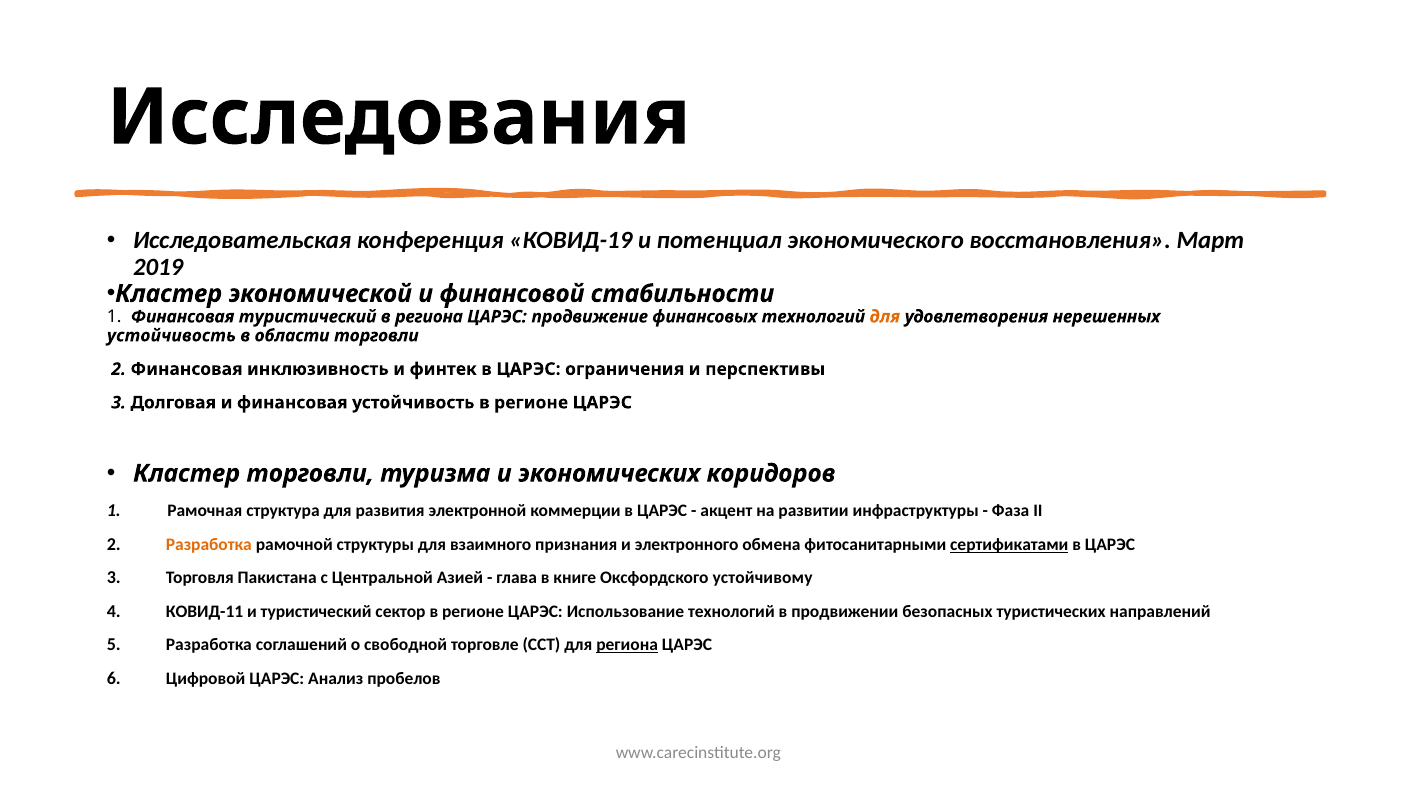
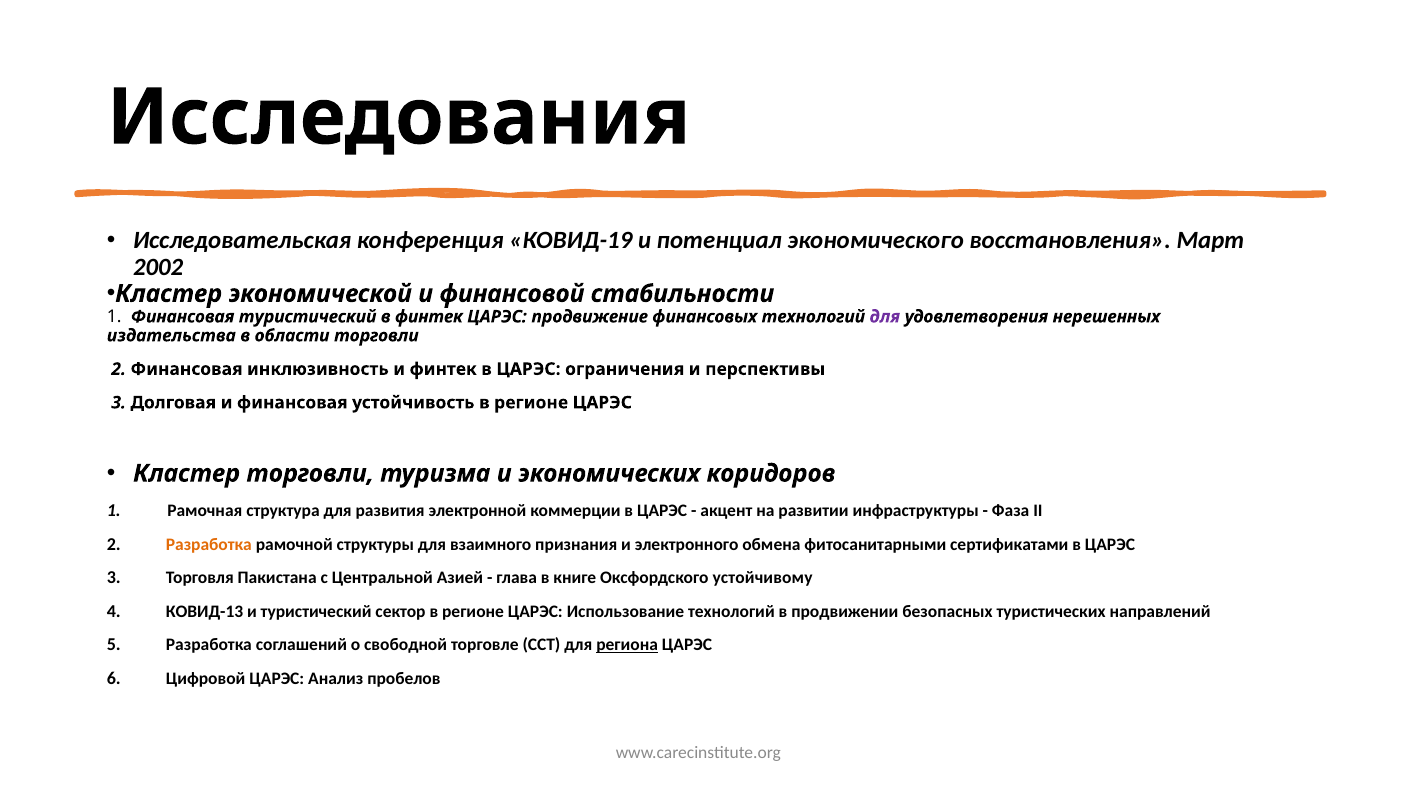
2019: 2019 -> 2002 (158, 267)
в региона: региона -> финтек (429, 317)
для colour: orange -> purple (885, 317)
устойчивость: устойчивость -> издательства (171, 336)
сертификатами underline: present -> none (1009, 545)
КОВИД-11: КОВИД-11 -> КОВИД-13 (205, 612)
